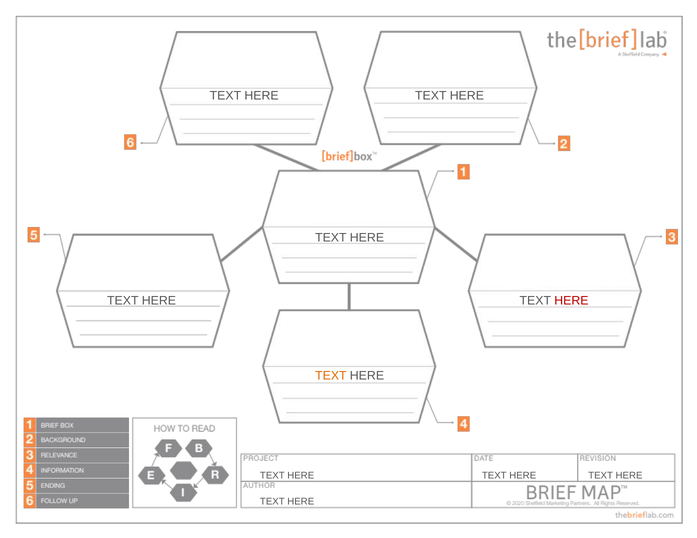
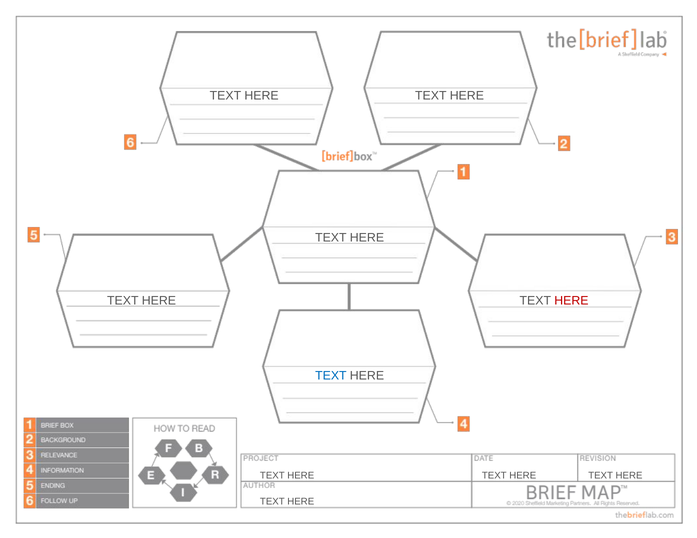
TEXT colour: orange -> blue (331, 376)
